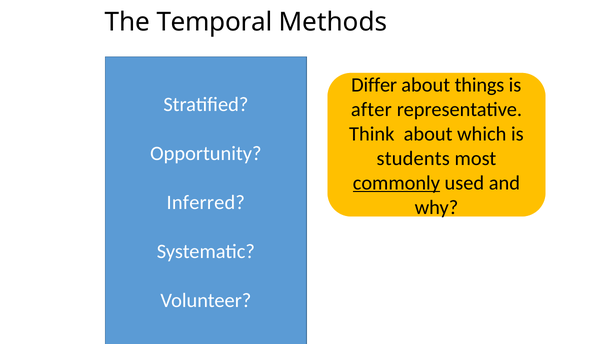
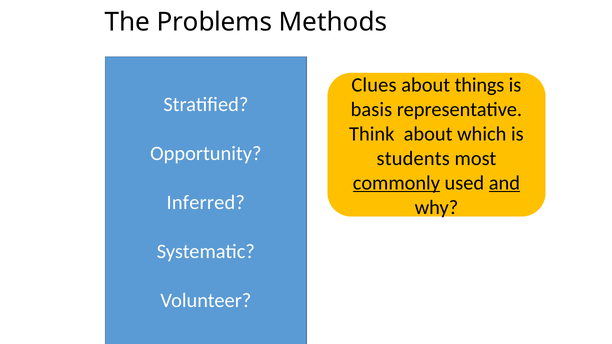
Temporal: Temporal -> Problems (214, 22)
Differ: Differ -> Clues (374, 85)
after: after -> basis (371, 109)
and underline: none -> present (504, 183)
